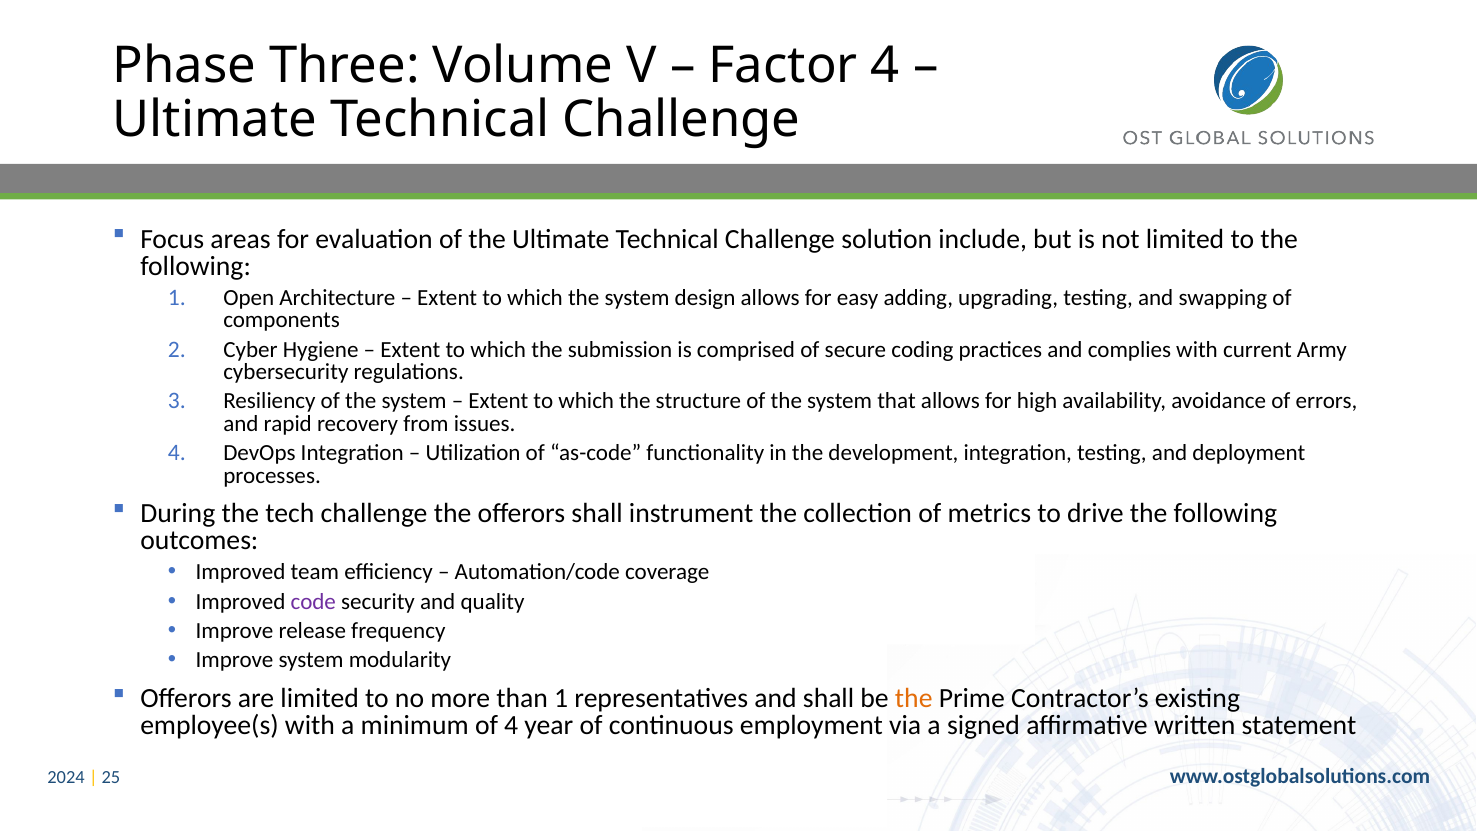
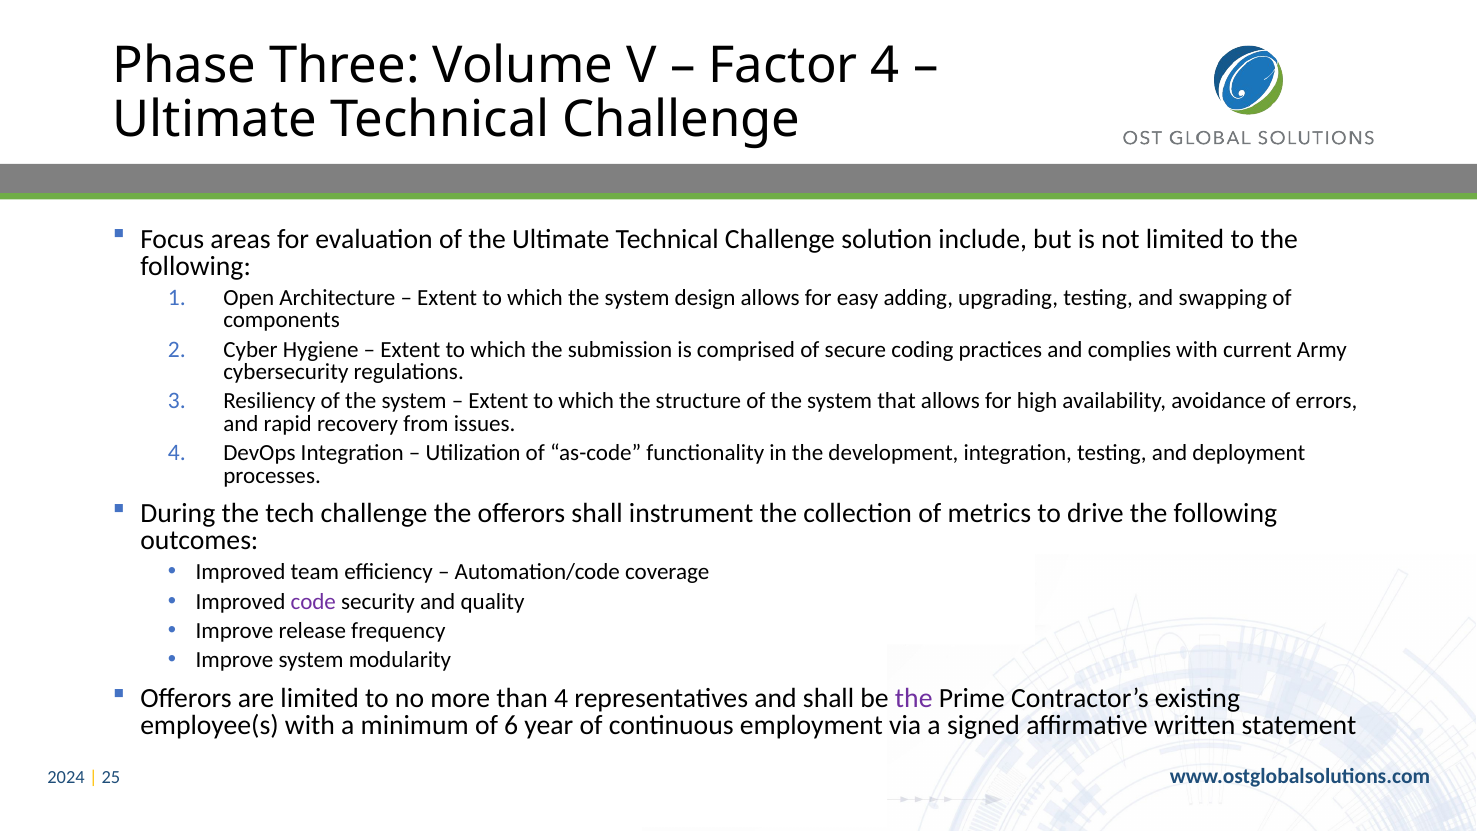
than 1: 1 -> 4 (561, 699)
the colour: orange -> purple (914, 699)
of 4: 4 -> 6 (511, 725)
